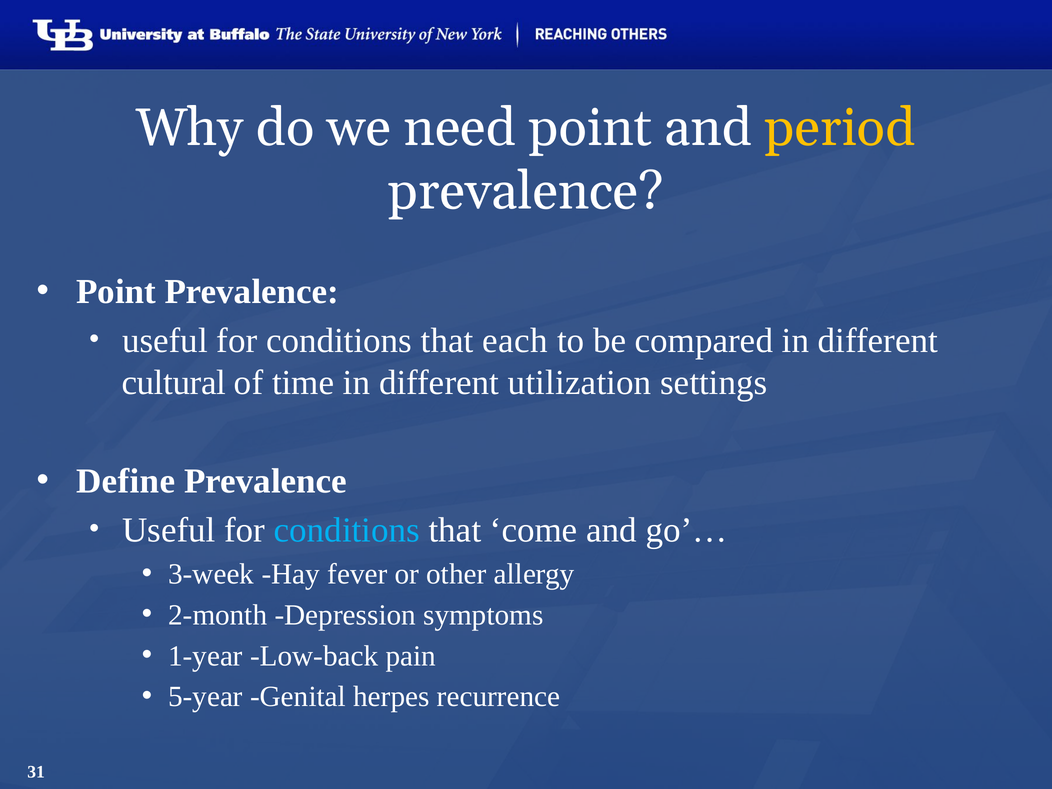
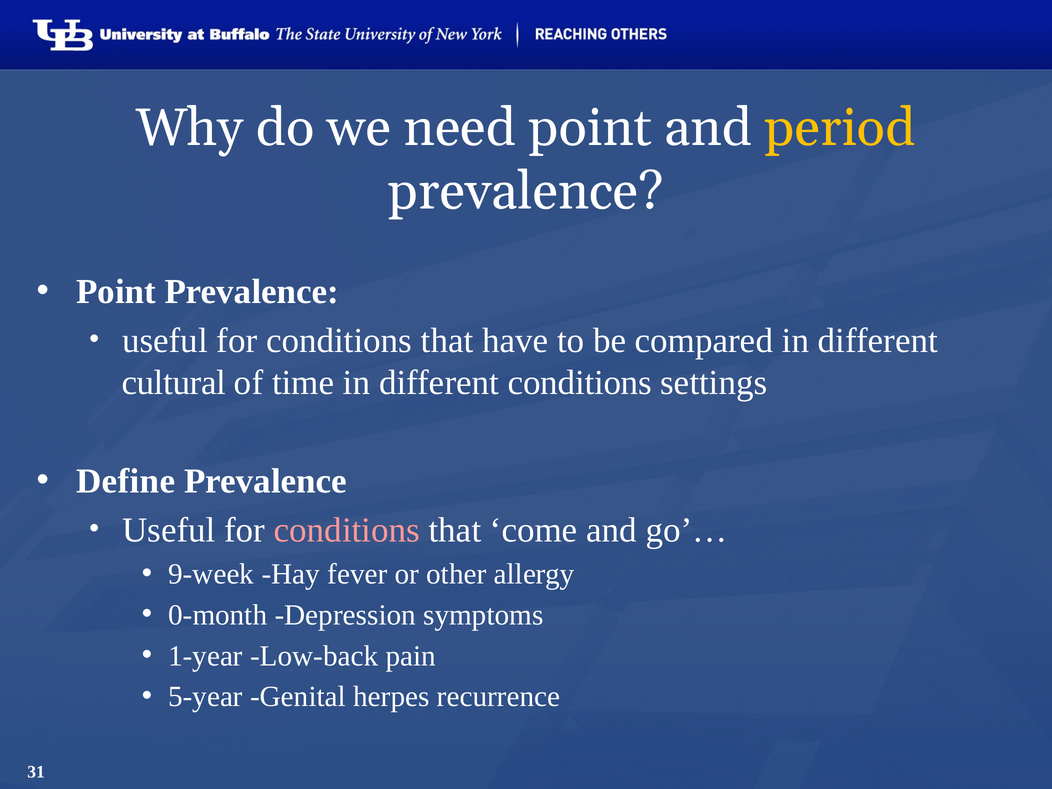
each: each -> have (515, 341)
different utilization: utilization -> conditions (580, 383)
conditions colour: light blue -> pink (347, 530)
3-week: 3-week -> 9-week (211, 574)
2-month: 2-month -> 0-month (218, 615)
